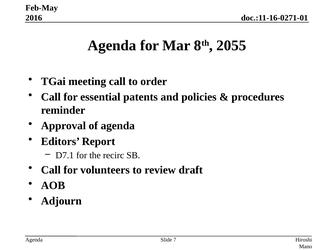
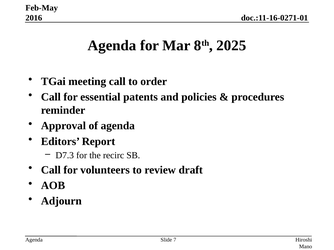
2055: 2055 -> 2025 (231, 46)
D7.1: D7.1 -> D7.3 (65, 156)
